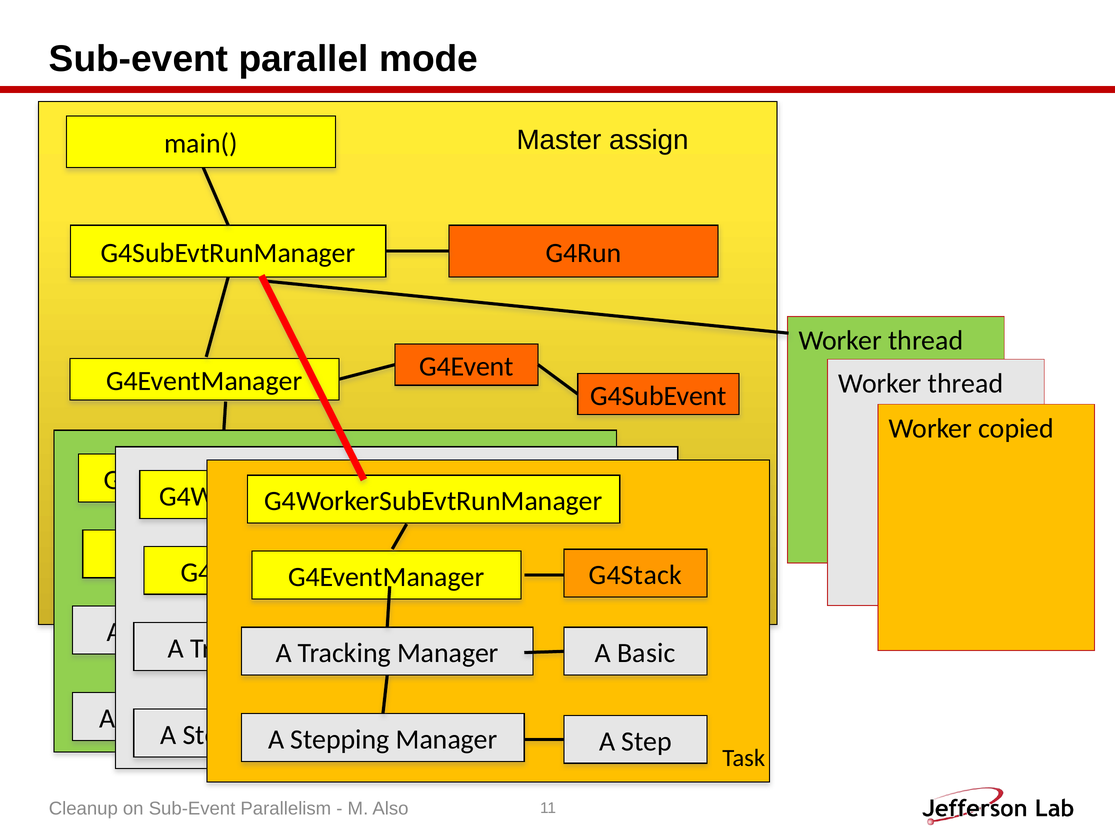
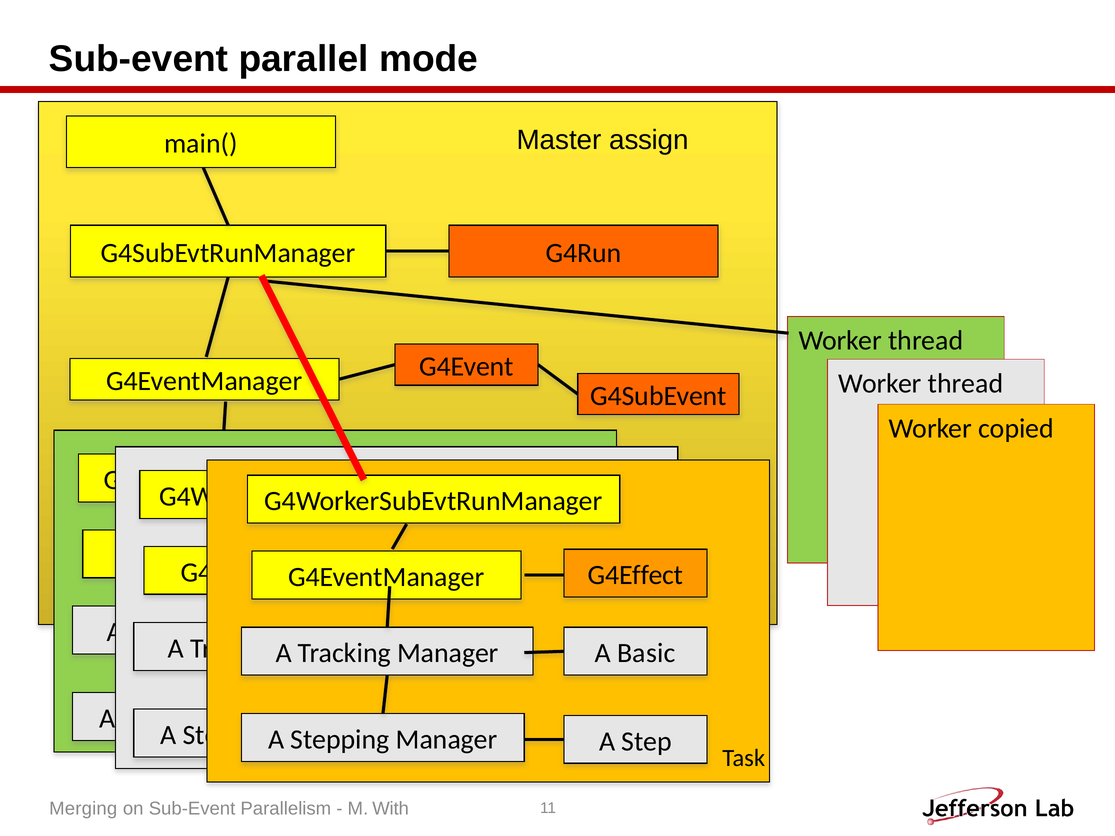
G4Stack: G4Stack -> G4Effect (636, 575)
Cleanup: Cleanup -> Merging (83, 809)
Also: Also -> With (391, 809)
